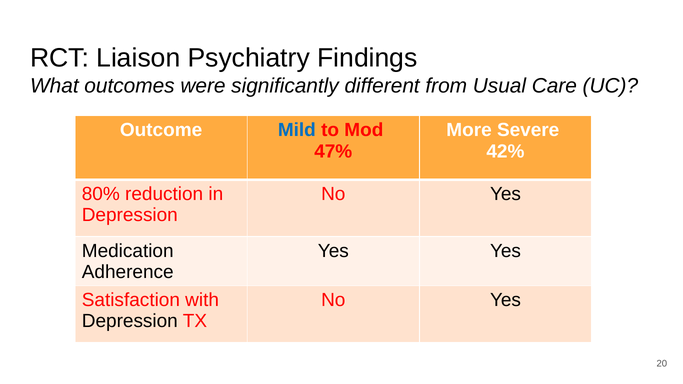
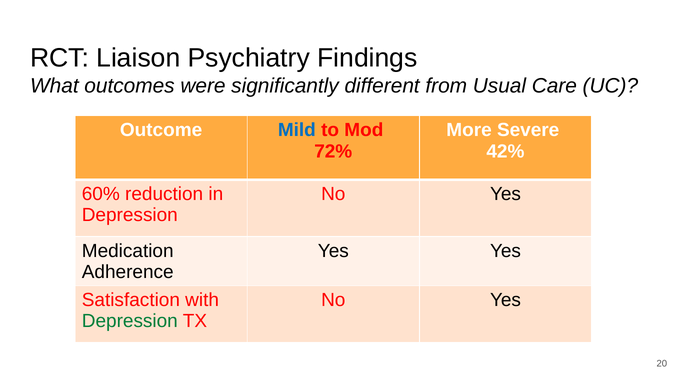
47%: 47% -> 72% (333, 151)
80%: 80% -> 60% (101, 194)
Depression colour: black -> green (130, 321)
